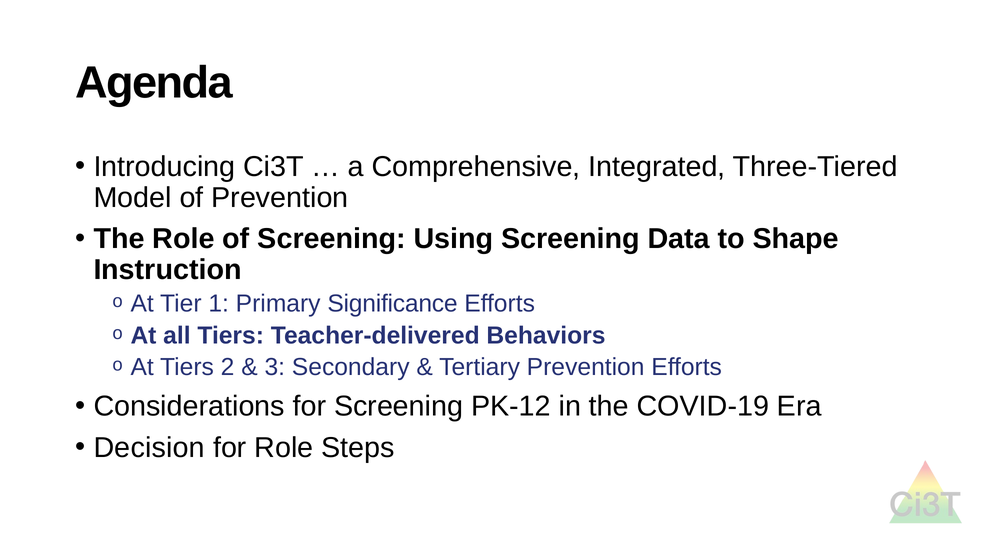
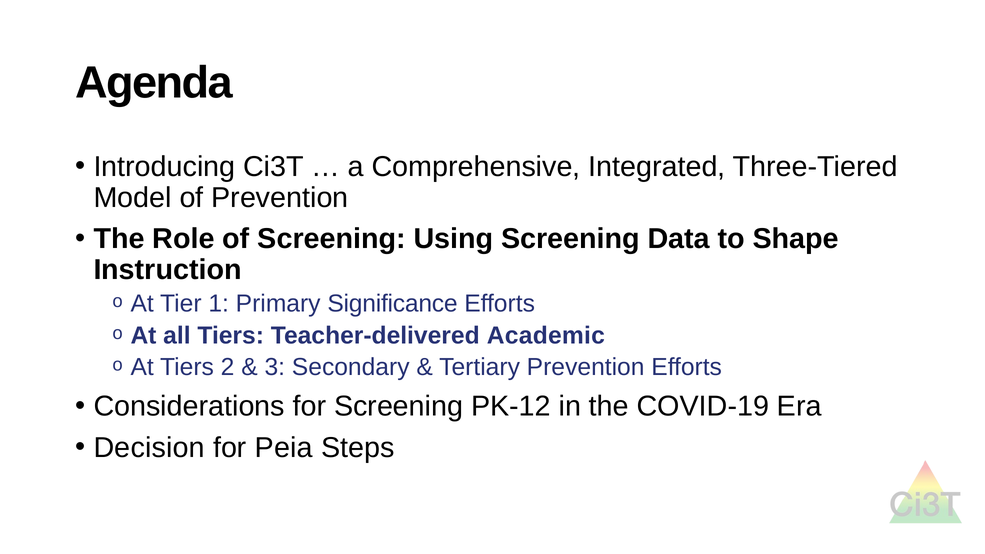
Behaviors: Behaviors -> Academic (546, 336)
for Role: Role -> Peia (284, 448)
